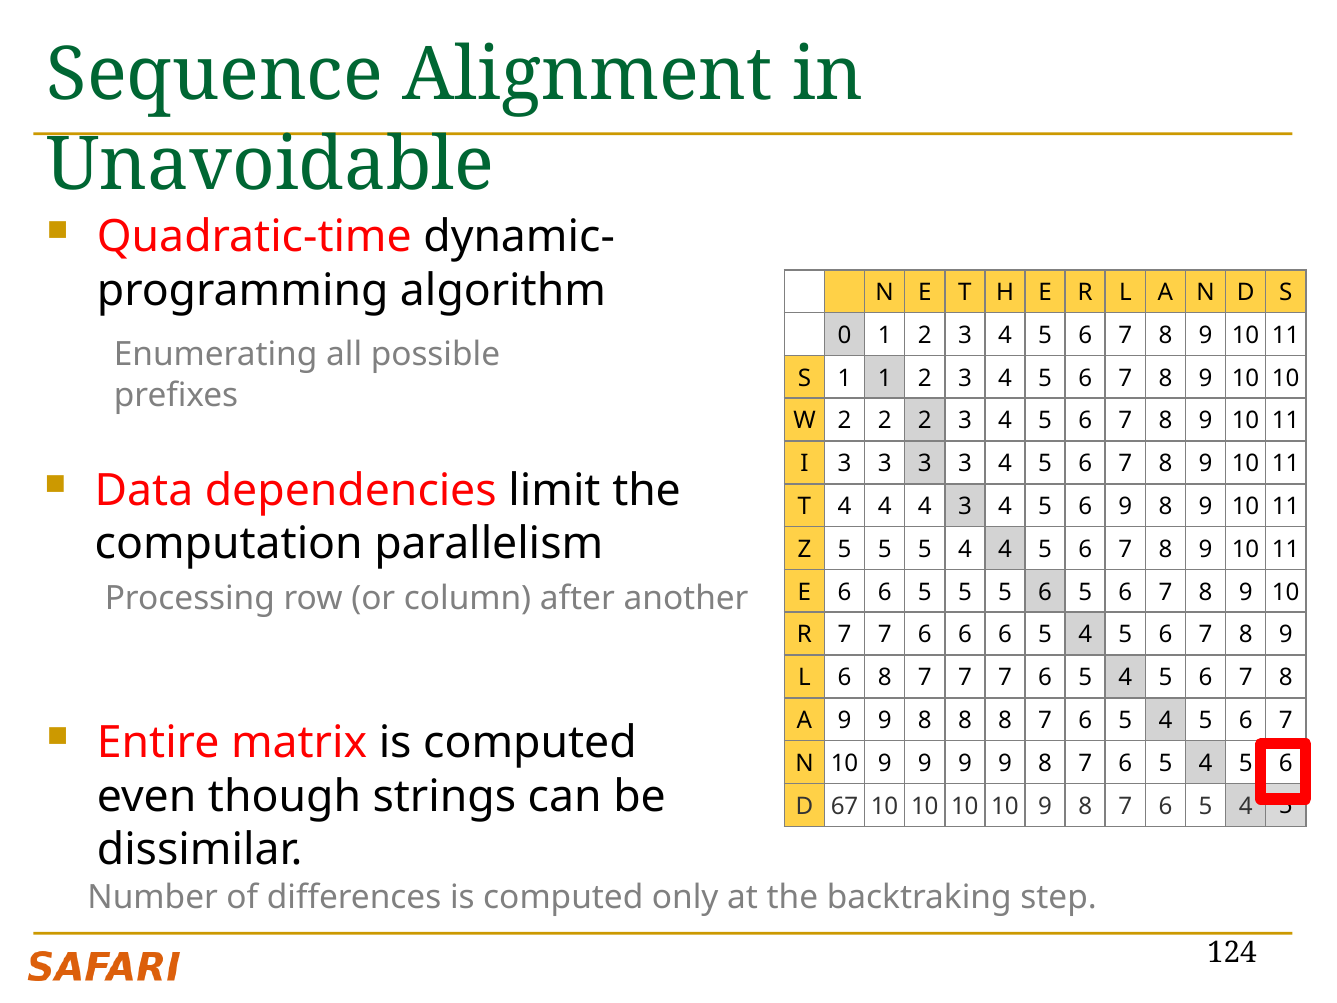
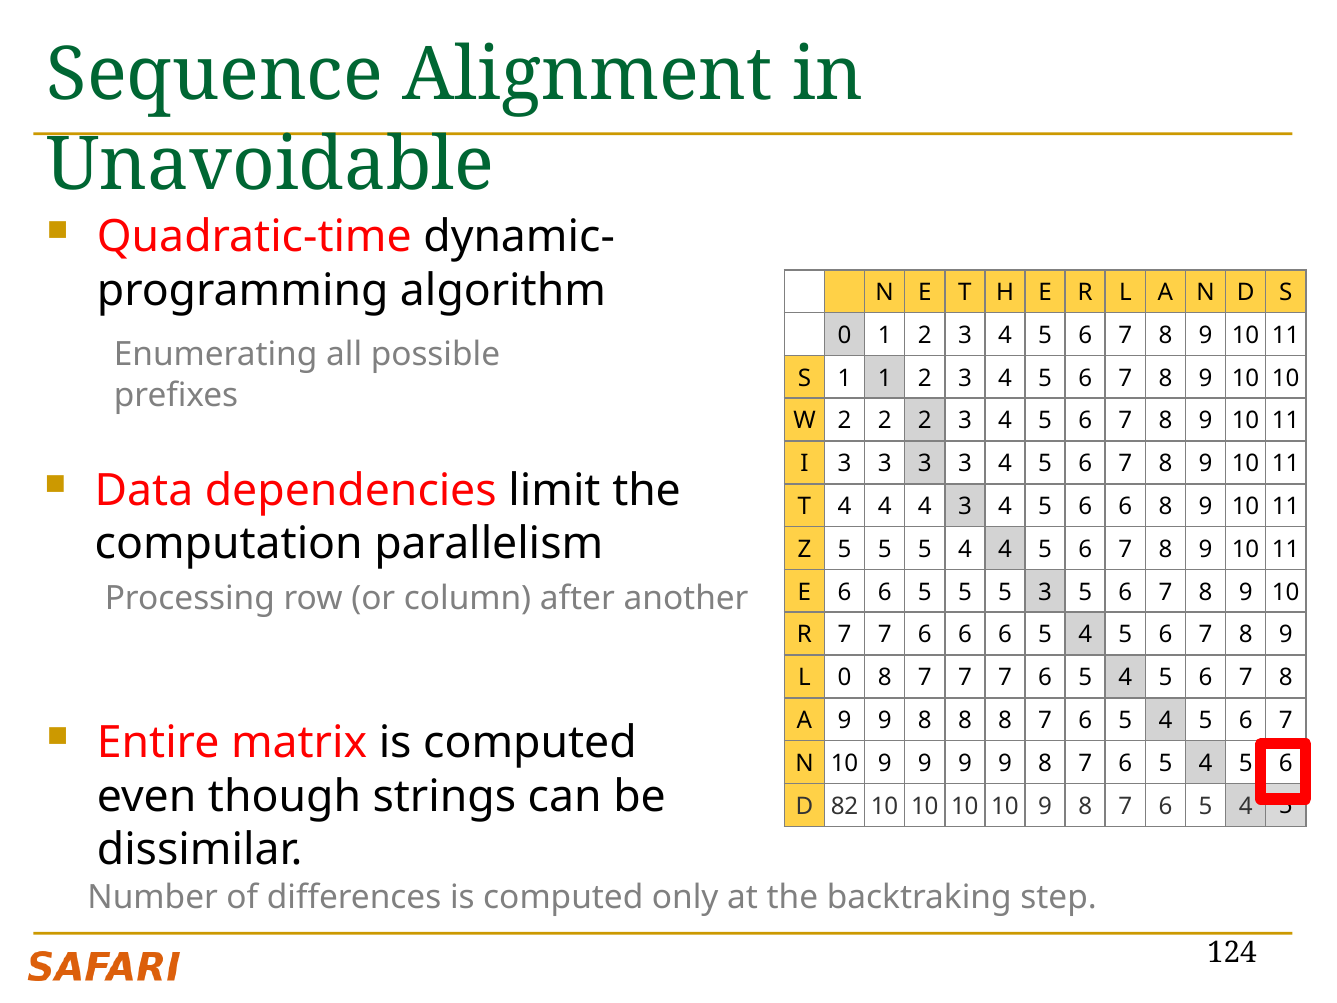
5 6 9: 9 -> 6 (1125, 506)
5 5 6: 6 -> 3 (1045, 592)
L 6: 6 -> 0 (845, 678)
67: 67 -> 82 (845, 806)
